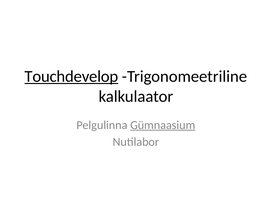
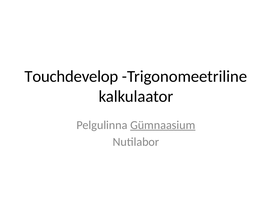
Touchdevelop underline: present -> none (71, 76)
